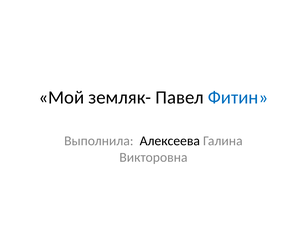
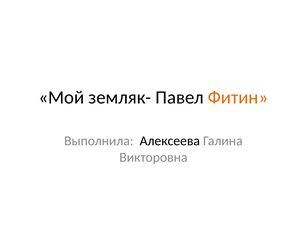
Фитин colour: blue -> orange (238, 98)
